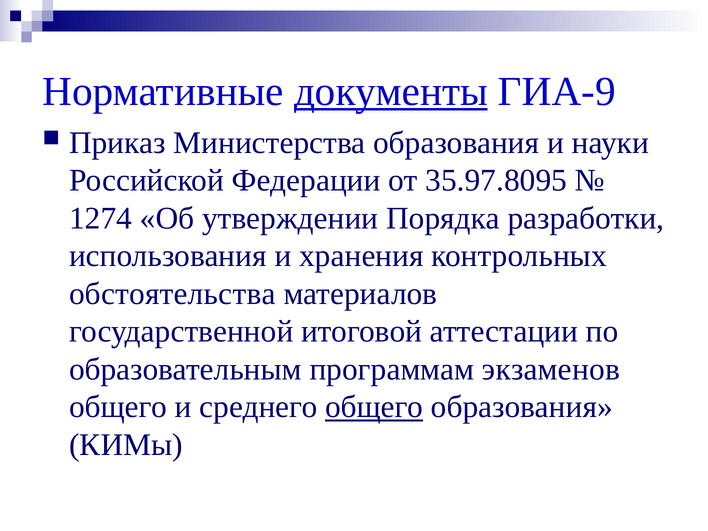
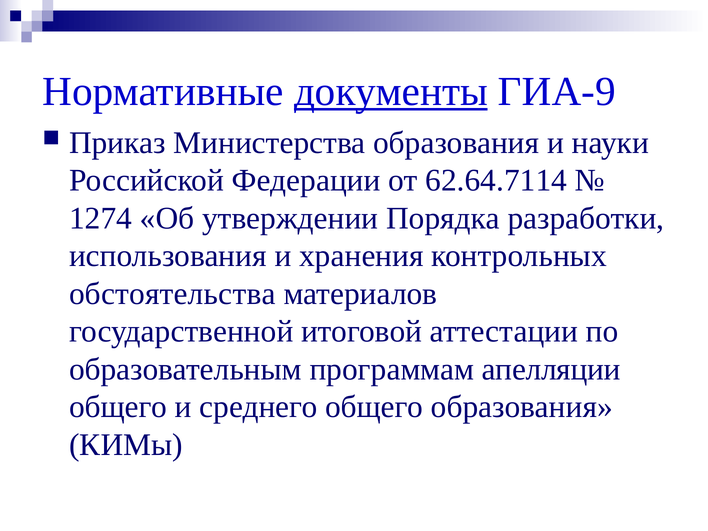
35.97.8095: 35.97.8095 -> 62.64.7114 (496, 180)
экзаменов: экзаменов -> апелляции (551, 369)
общего underline: present -> none (374, 407)
